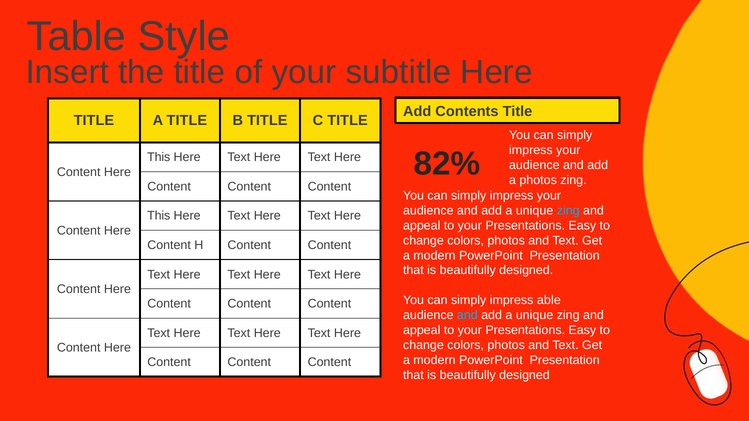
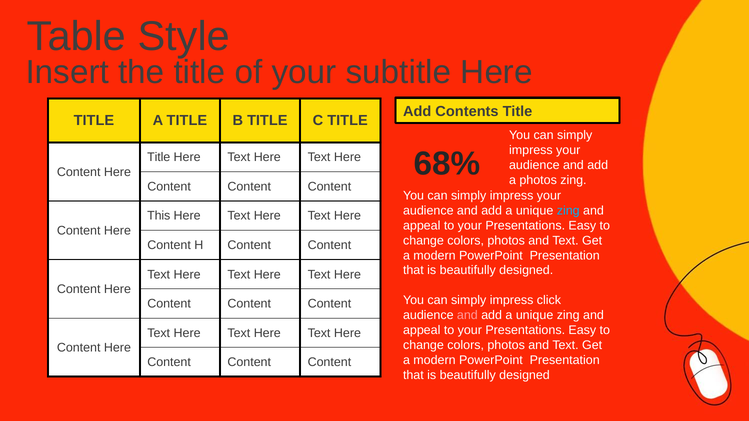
82%: 82% -> 68% (447, 164)
This: This -> Title (159, 157)
able: able -> click (549, 301)
and colour: light blue -> pink (467, 316)
